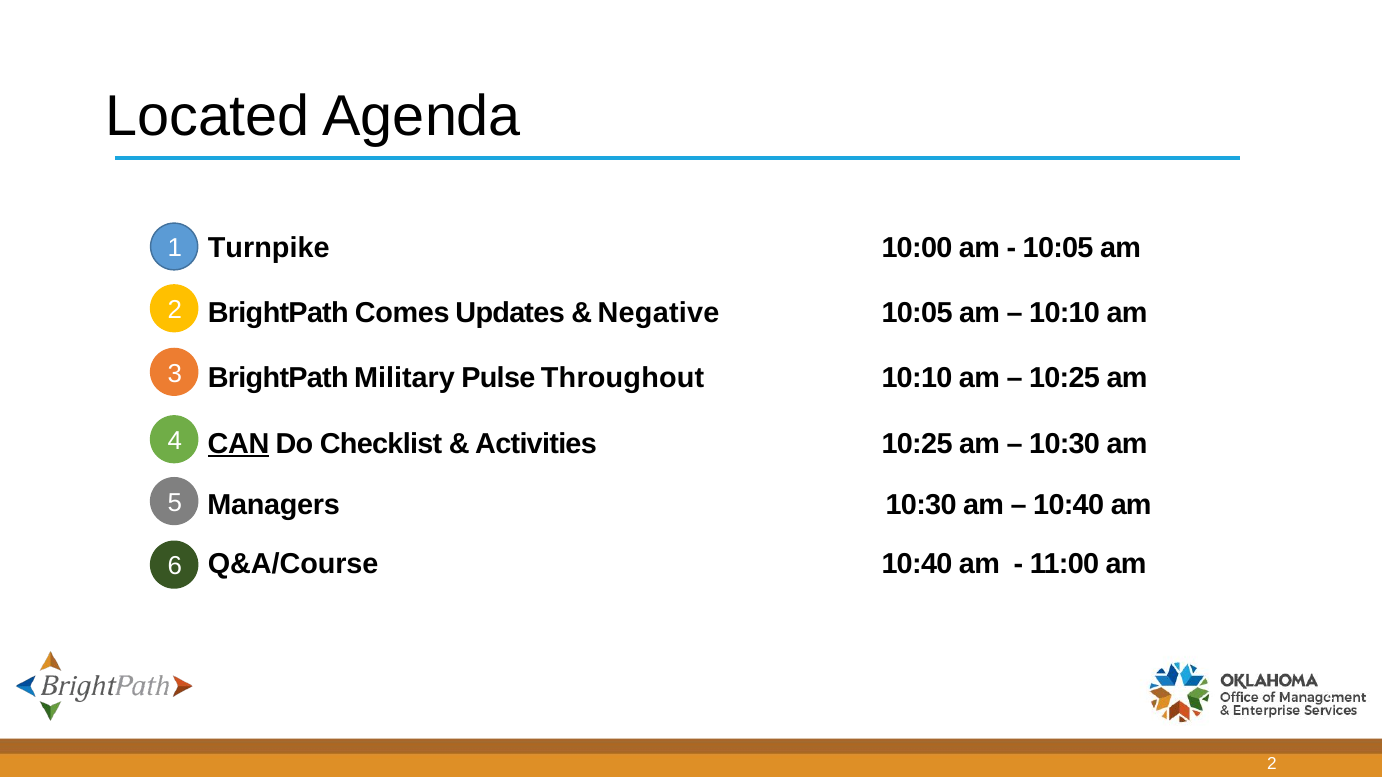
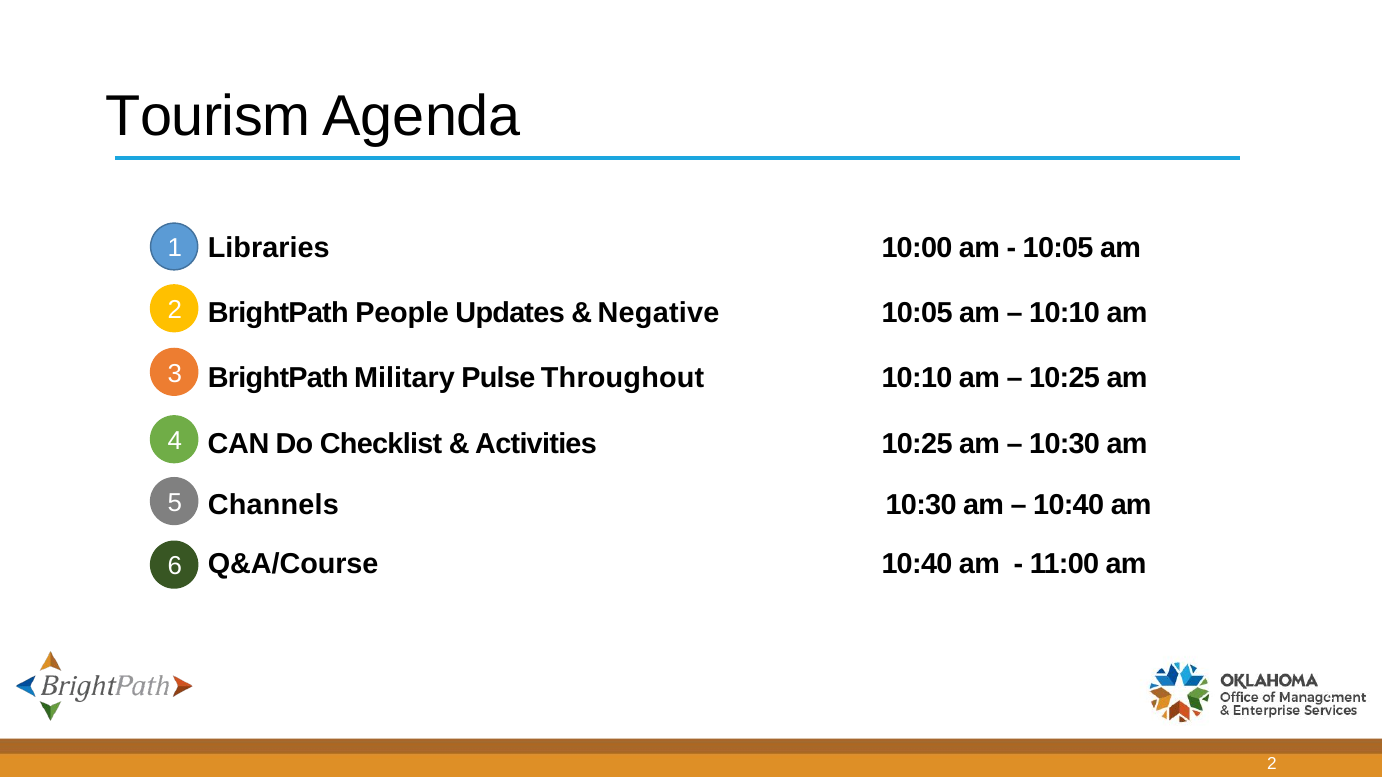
Located: Located -> Tourism (208, 116)
Turnpike: Turnpike -> Libraries (269, 248)
Comes: Comes -> People (402, 313)
CAN underline: present -> none (239, 444)
Managers: Managers -> Channels (273, 505)
